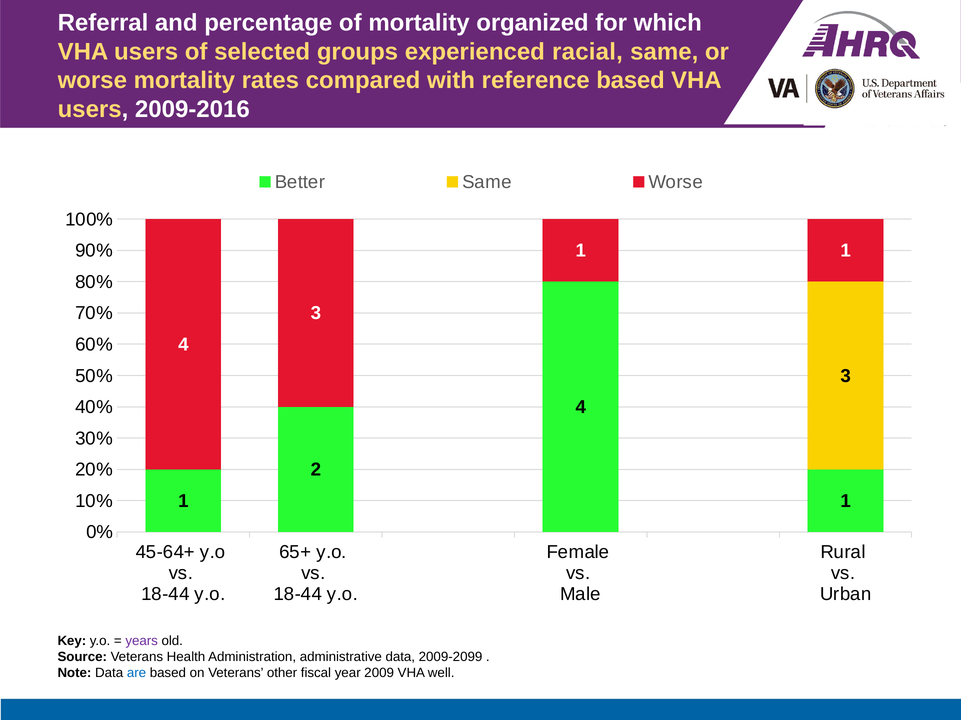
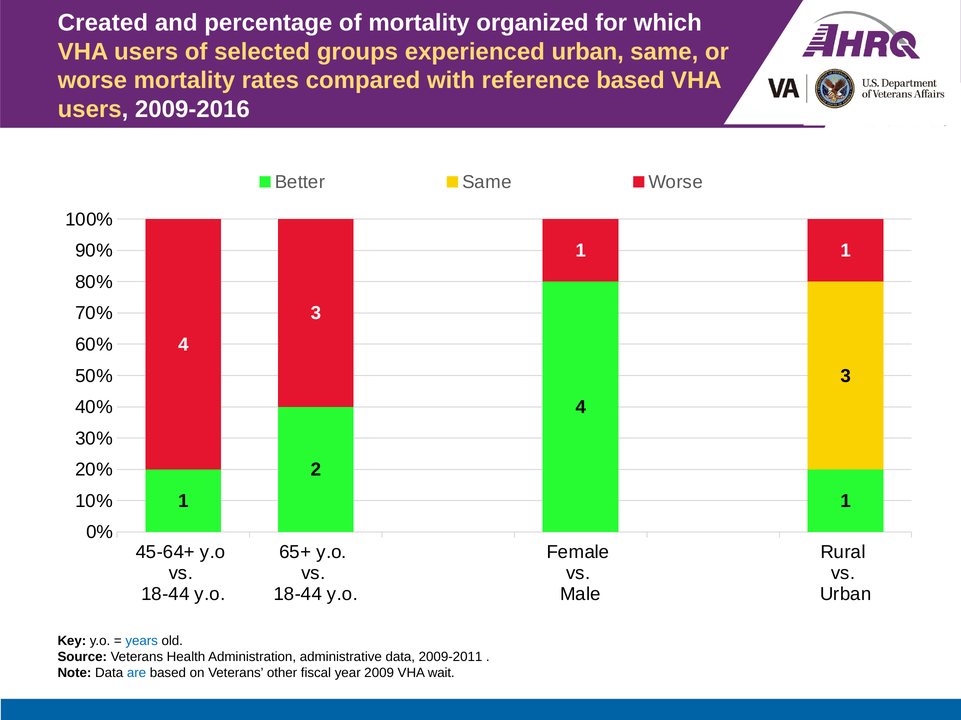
Referral: Referral -> Created (103, 23)
experienced racial: racial -> urban (588, 52)
years colour: purple -> blue (142, 641)
2009-2099: 2009-2099 -> 2009-2011 (451, 657)
well: well -> wait (441, 674)
